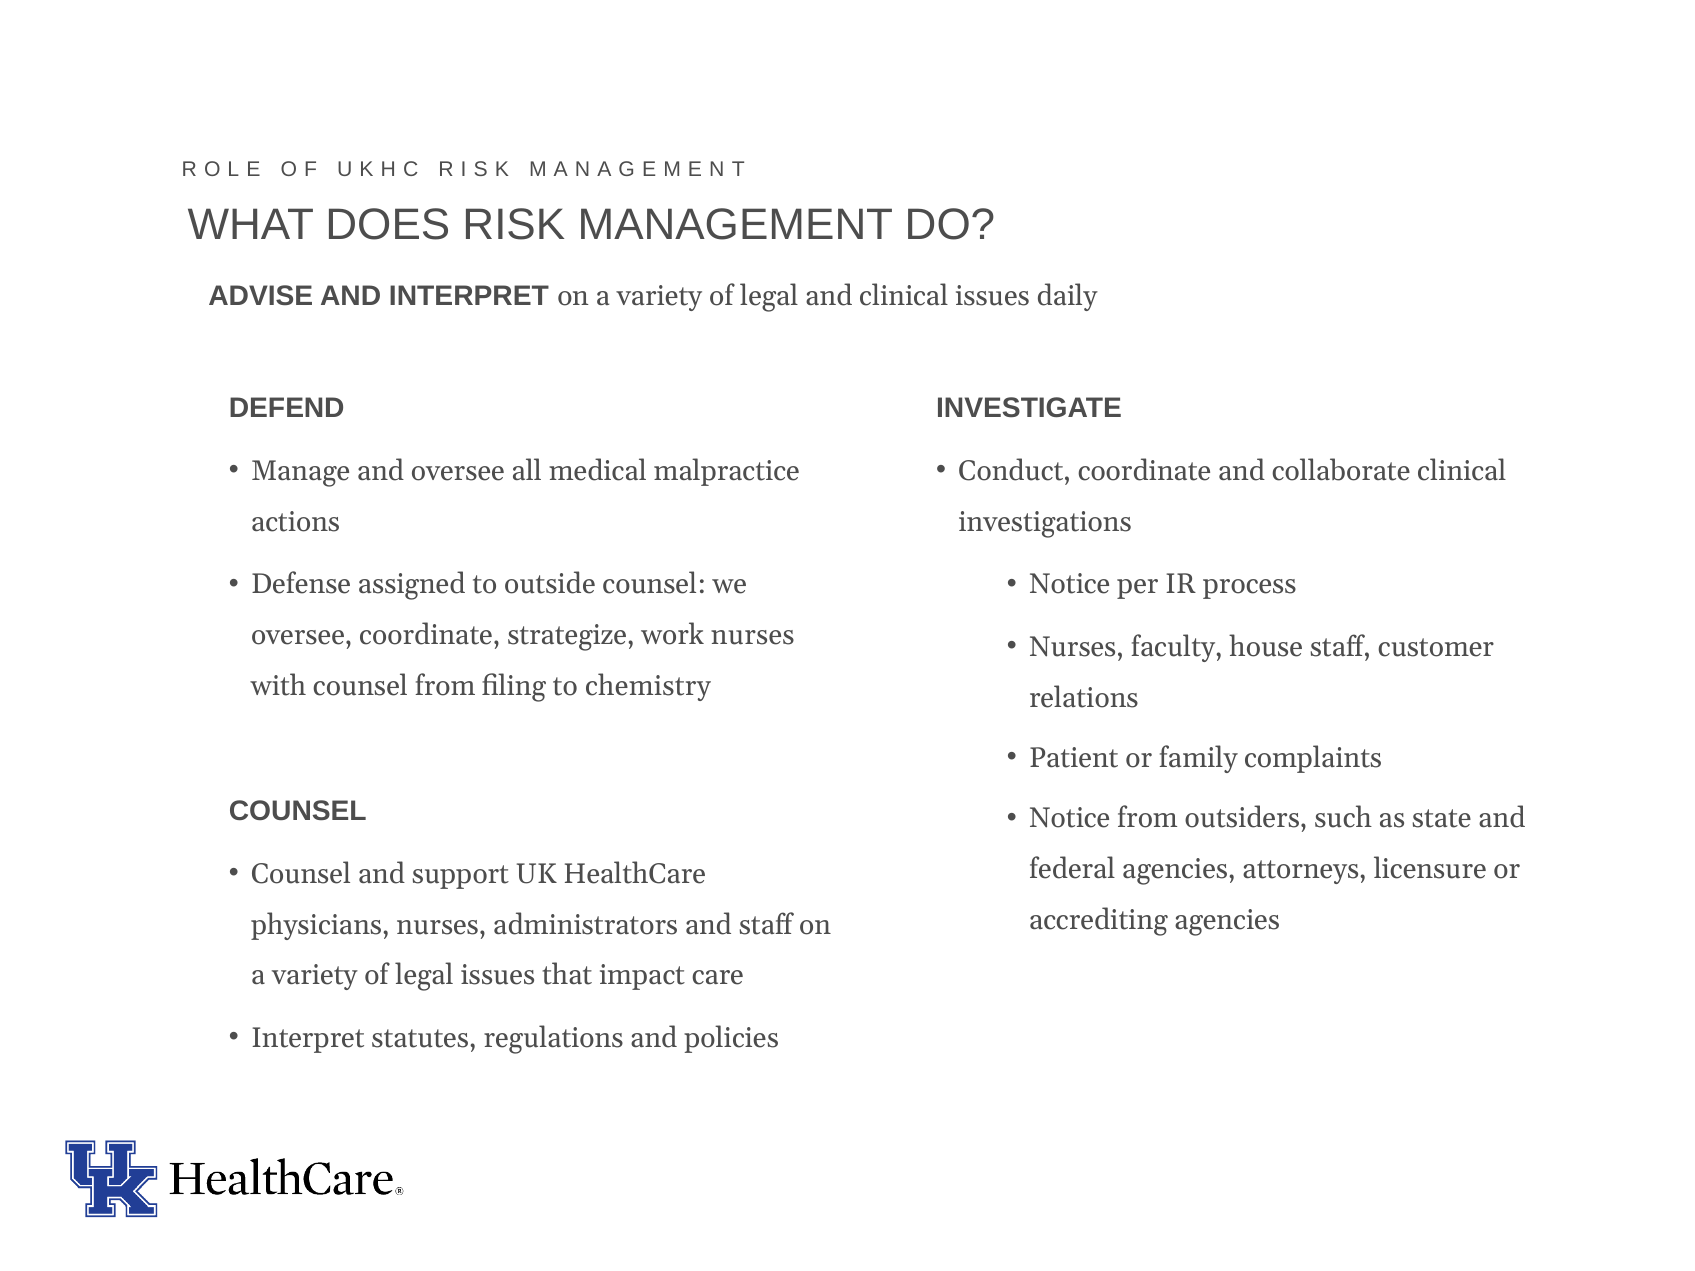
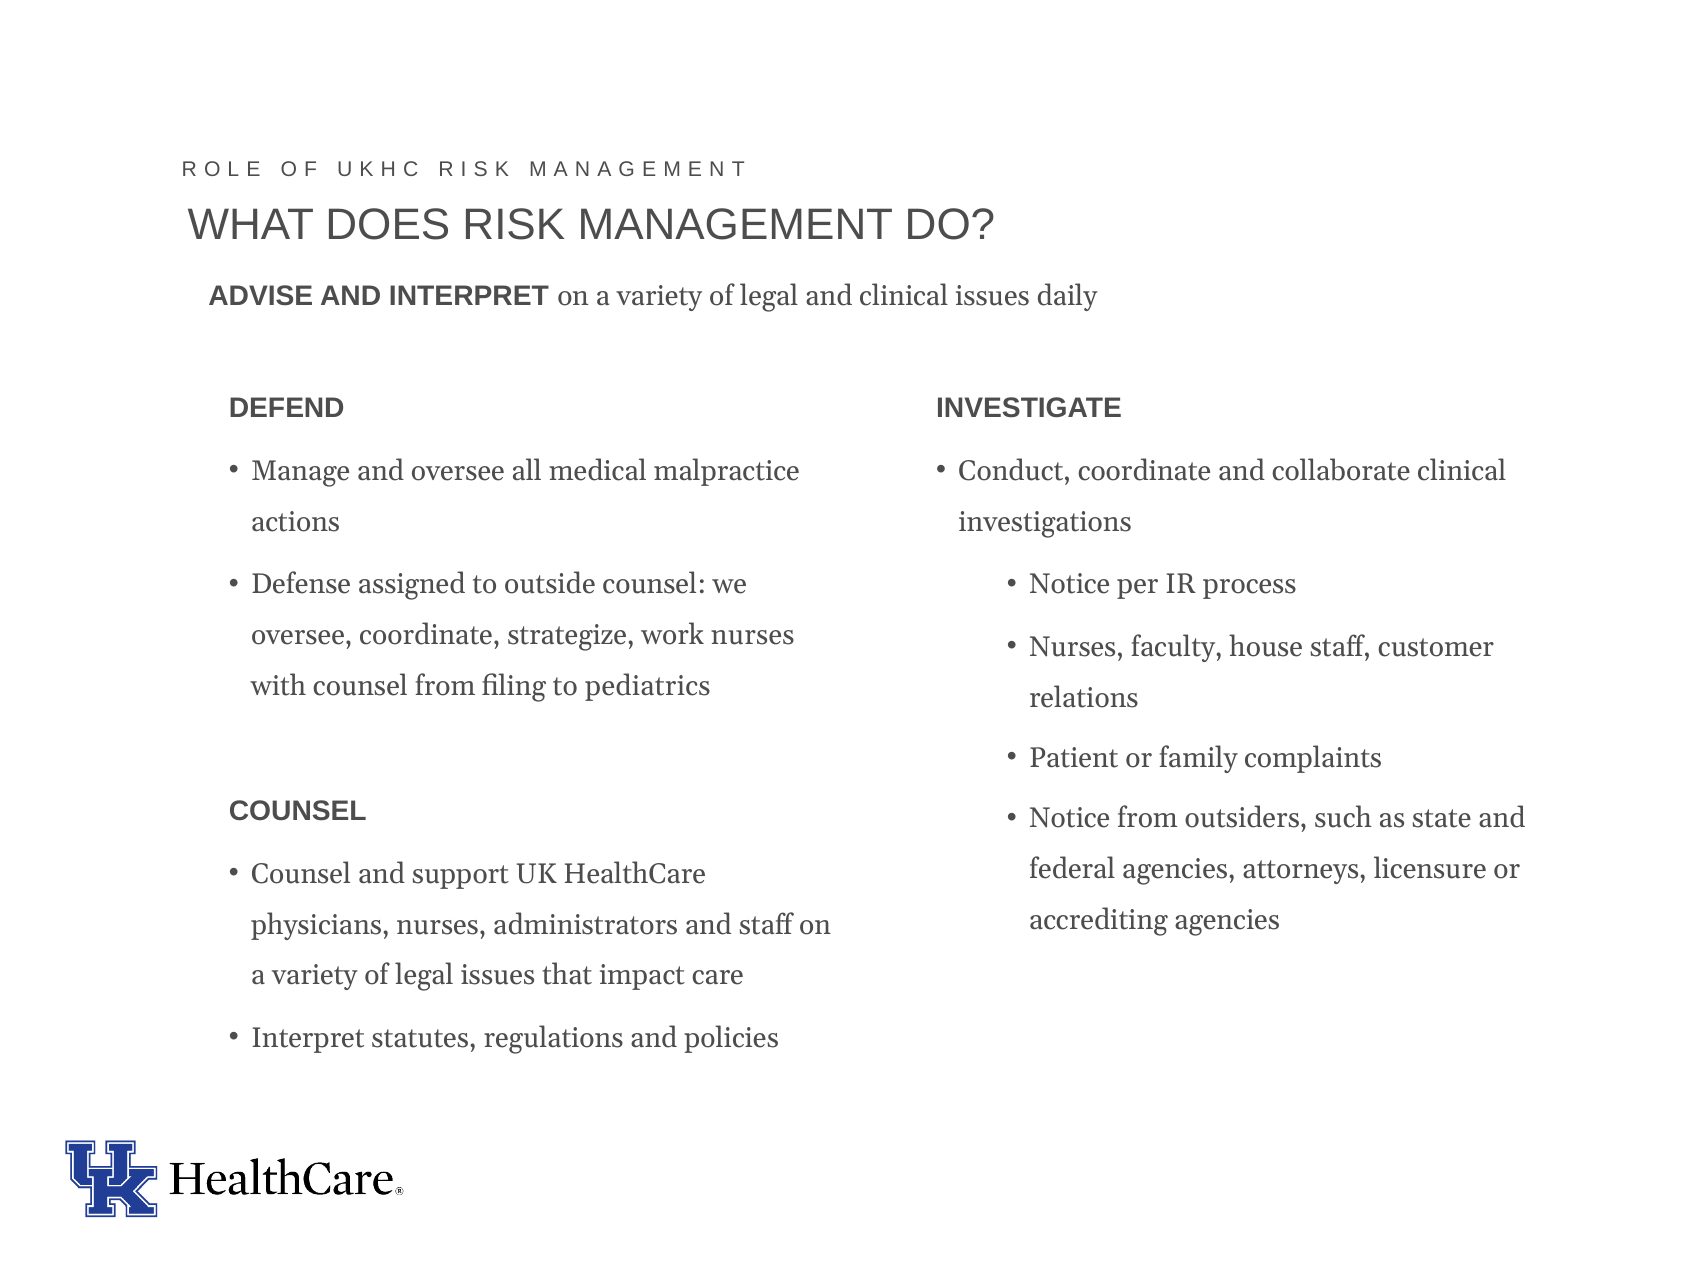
chemistry: chemistry -> pediatrics (648, 686)
